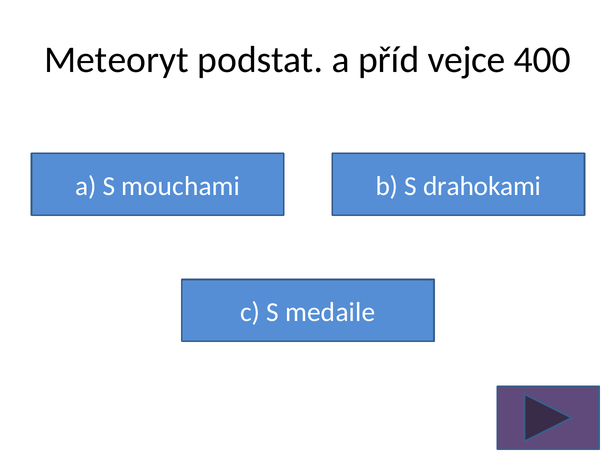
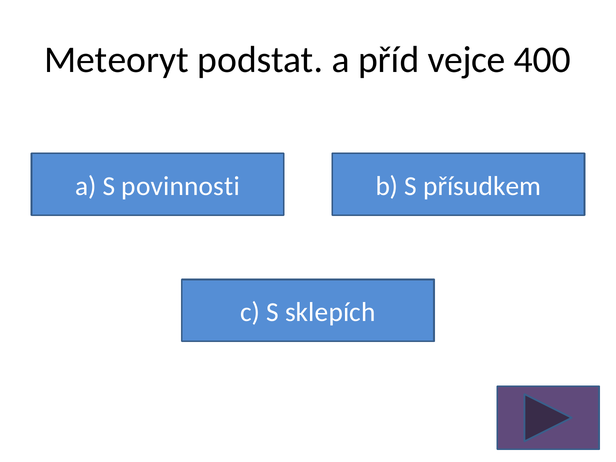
mouchami: mouchami -> povinnosti (181, 186)
drahokami: drahokami -> přísudkem (482, 186)
medaile: medaile -> sklepích (330, 312)
